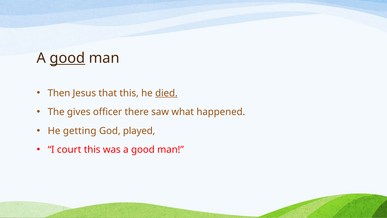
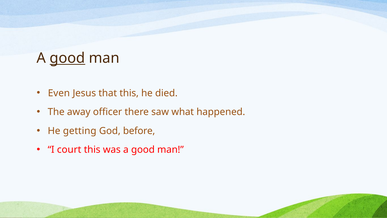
Then: Then -> Even (59, 93)
died underline: present -> none (166, 93)
gives: gives -> away (79, 112)
played: played -> before (139, 131)
